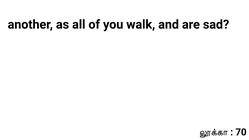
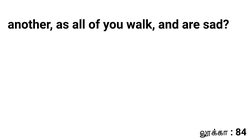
70: 70 -> 84 (241, 132)
